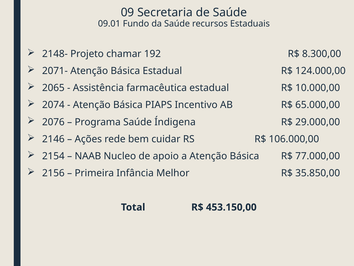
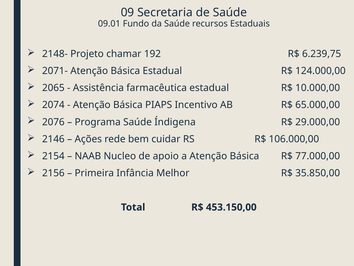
8.300,00: 8.300,00 -> 6.239,75 (322, 54)
